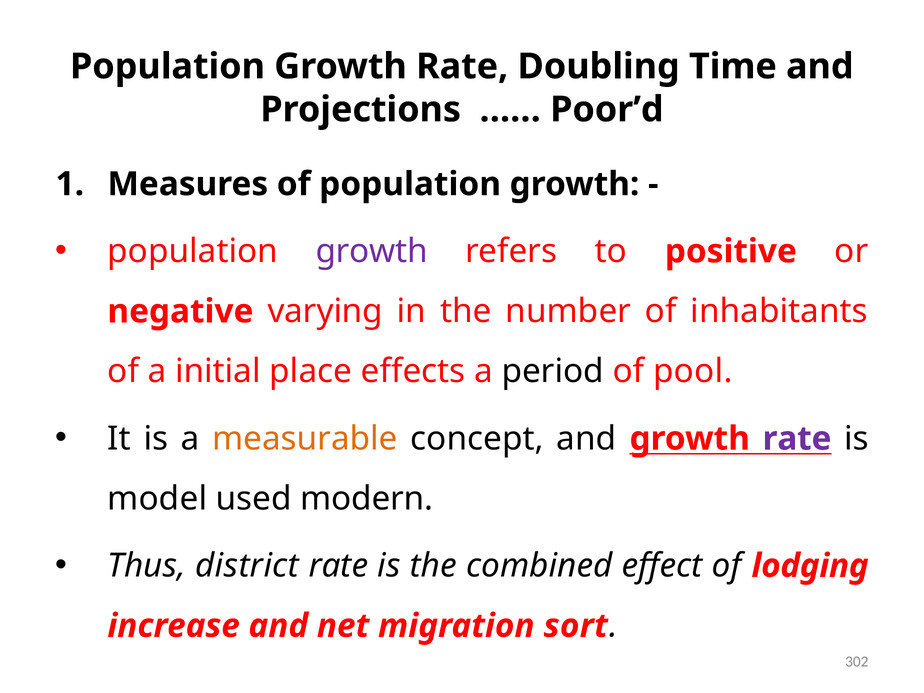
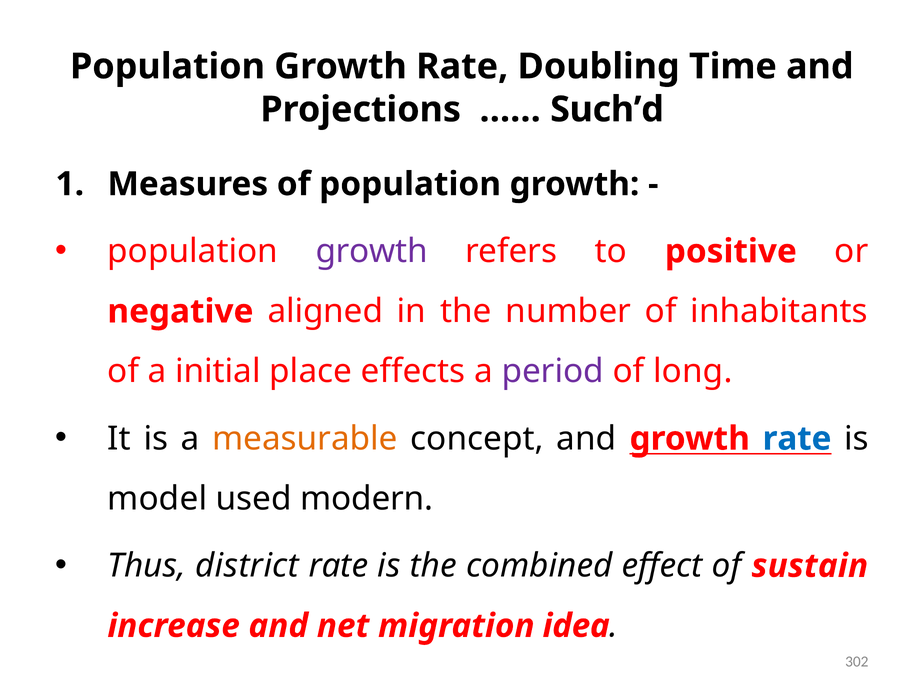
Poor’d: Poor’d -> Such’d (607, 109)
varying: varying -> aligned (325, 311)
period colour: black -> purple (553, 371)
pool: pool -> long (693, 371)
rate colour: purple -> blue (797, 439)
lodging: lodging -> sustain (810, 566)
sort: sort -> idea (576, 626)
